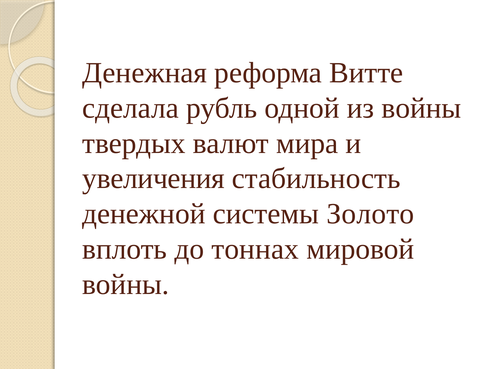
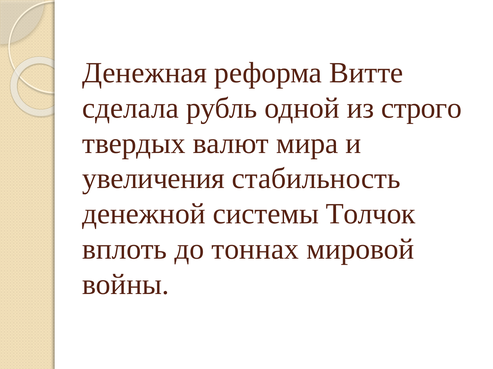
из войны: войны -> строго (421, 108)
Золото: Золото -> Толчок (371, 214)
